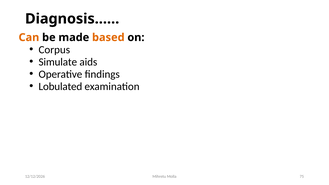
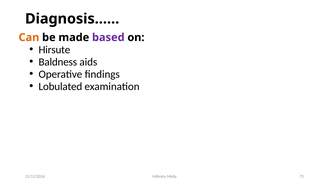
based colour: orange -> purple (108, 37)
Corpus: Corpus -> Hirsute (54, 50)
Simulate: Simulate -> Baldness (58, 62)
